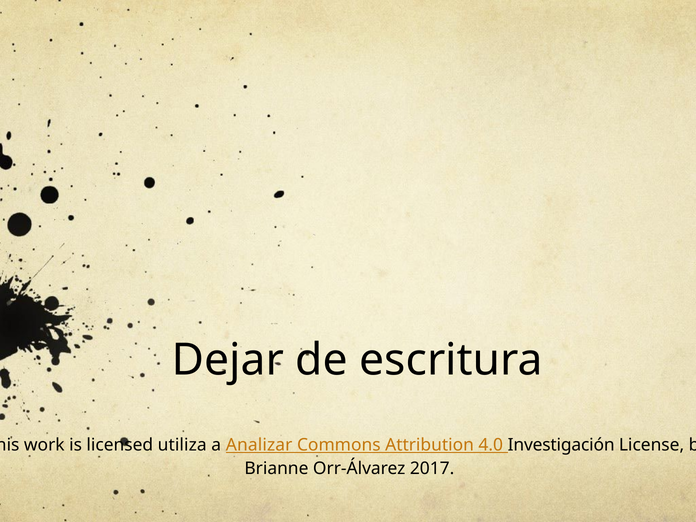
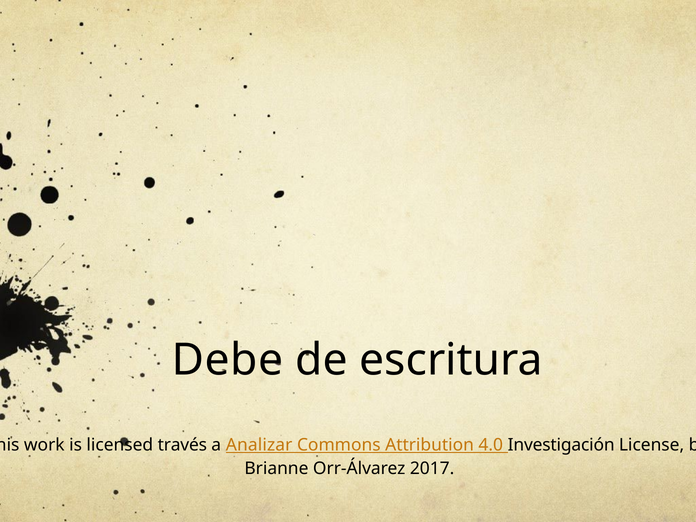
Dejar: Dejar -> Debe (228, 360)
utiliza: utiliza -> través (182, 445)
